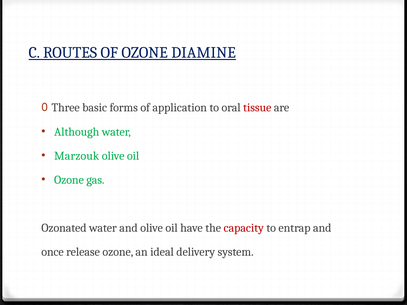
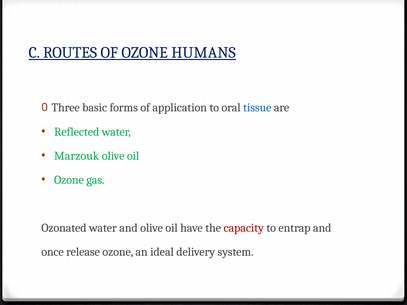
DIAMINE: DIAMINE -> HUMANS (204, 53)
tissue colour: red -> blue (257, 108)
Although: Although -> Reflected (77, 132)
